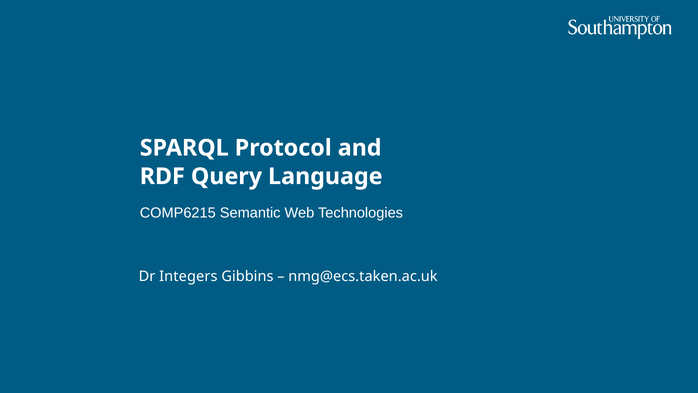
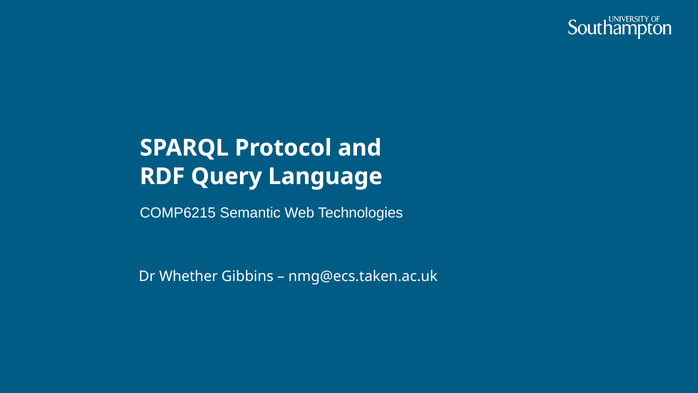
Integers: Integers -> Whether (188, 276)
